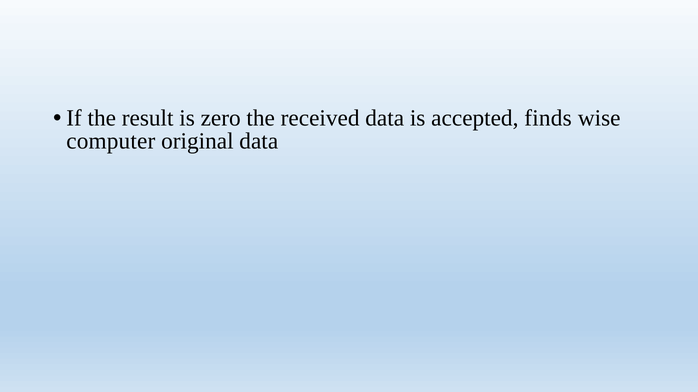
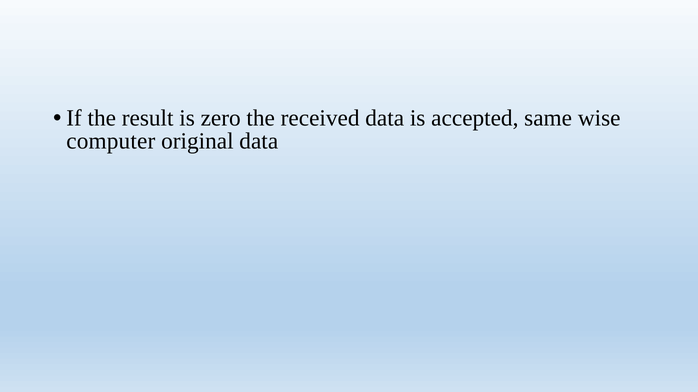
finds: finds -> same (548, 118)
